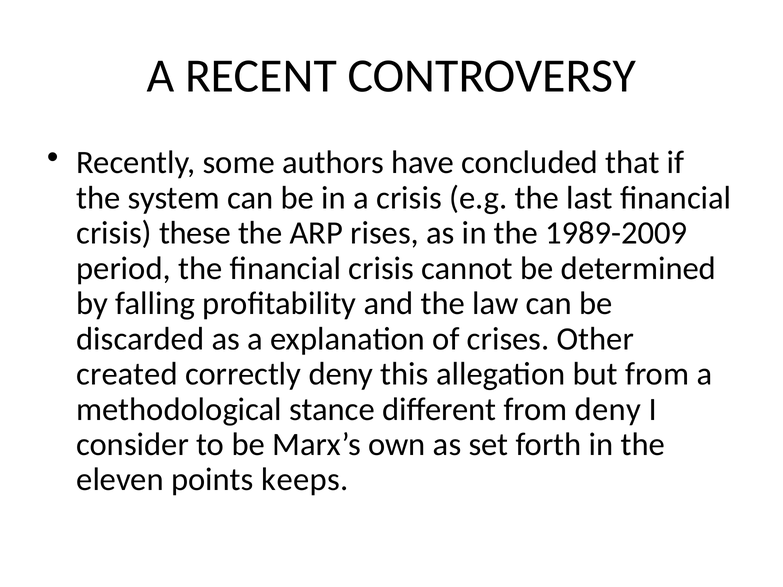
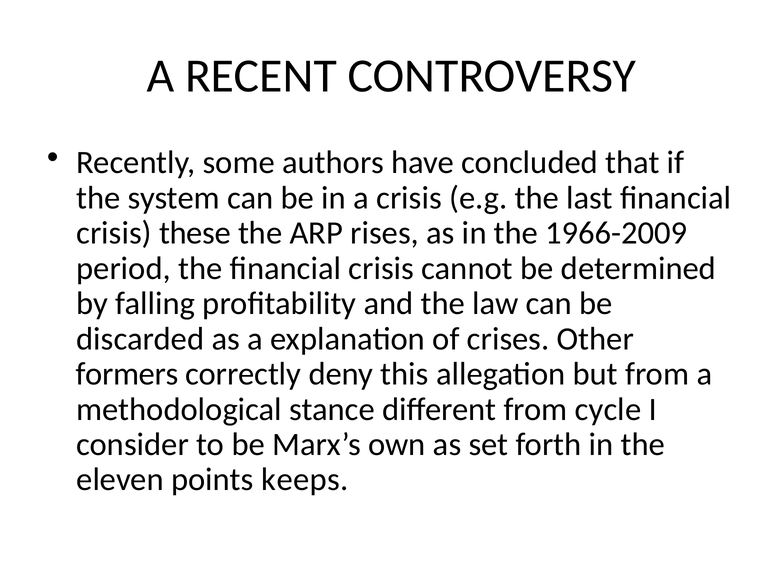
1989-2009: 1989-2009 -> 1966-2009 (616, 233)
created: created -> formers (127, 374)
from deny: deny -> cycle (608, 409)
